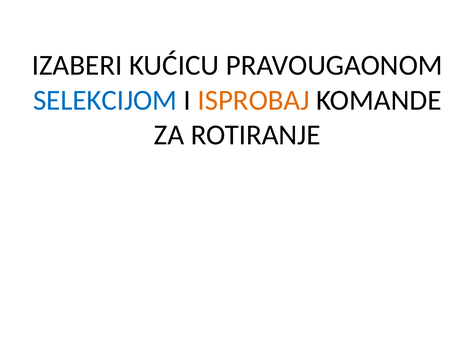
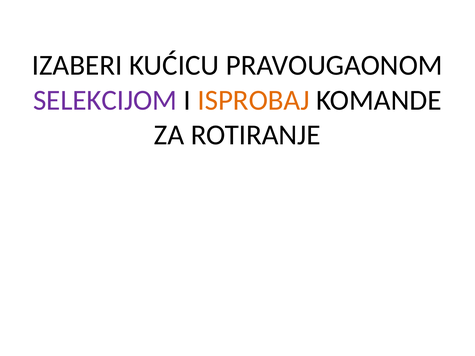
SELEKCIJOM colour: blue -> purple (105, 100)
